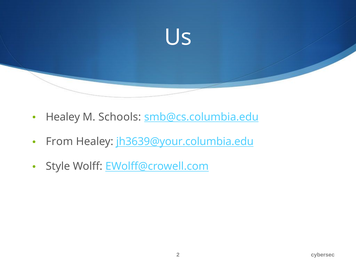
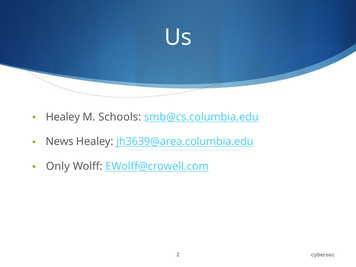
From: From -> News (60, 142)
jh3639@your.columbia.edu: jh3639@your.columbia.edu -> jh3639@area.columbia.edu (185, 142)
Style: Style -> Only (58, 166)
